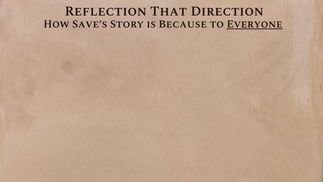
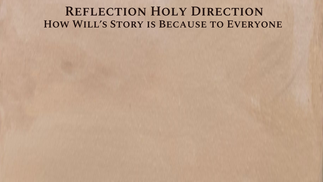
That: That -> Holy (169, 11)
Save’s: Save’s -> Will’s (90, 24)
Everyone underline: present -> none (255, 24)
